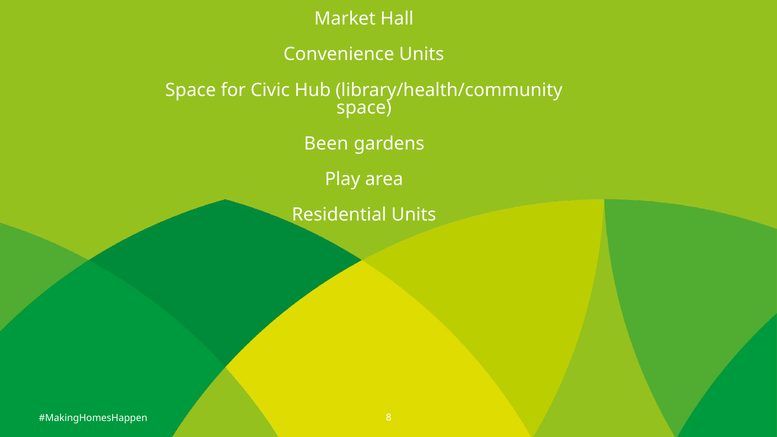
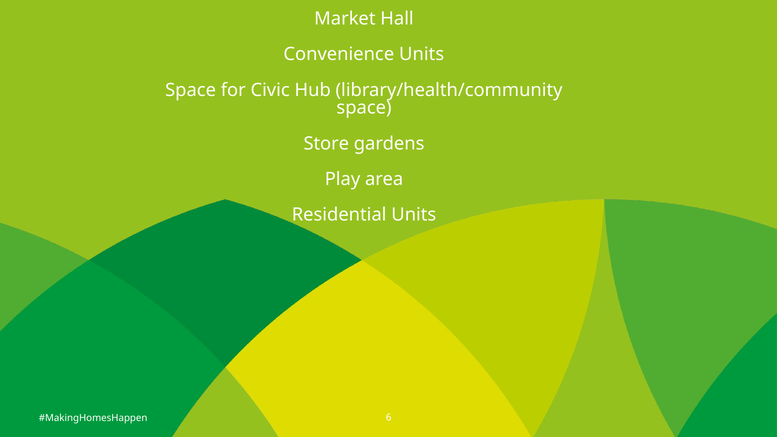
Been: Been -> Store (326, 144)
8: 8 -> 6 (389, 418)
